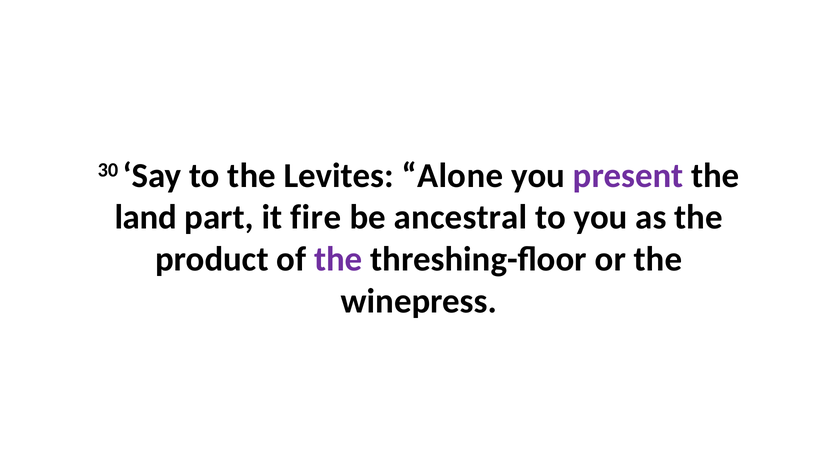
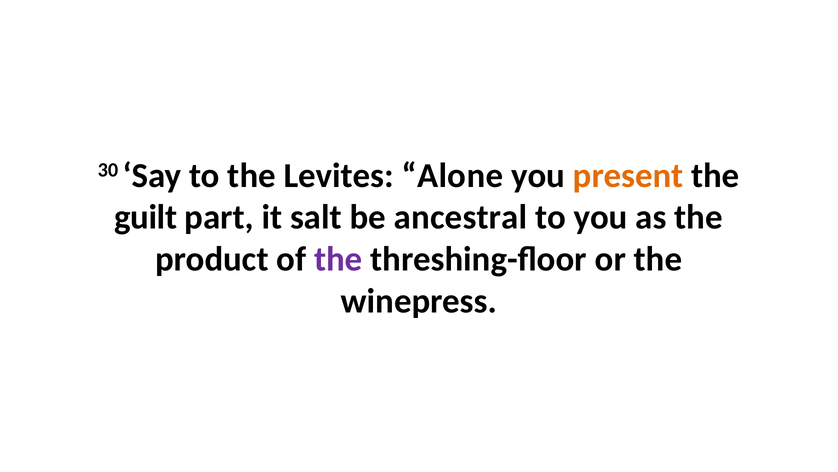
present colour: purple -> orange (628, 175)
land: land -> guilt (146, 217)
fire: fire -> salt (316, 217)
